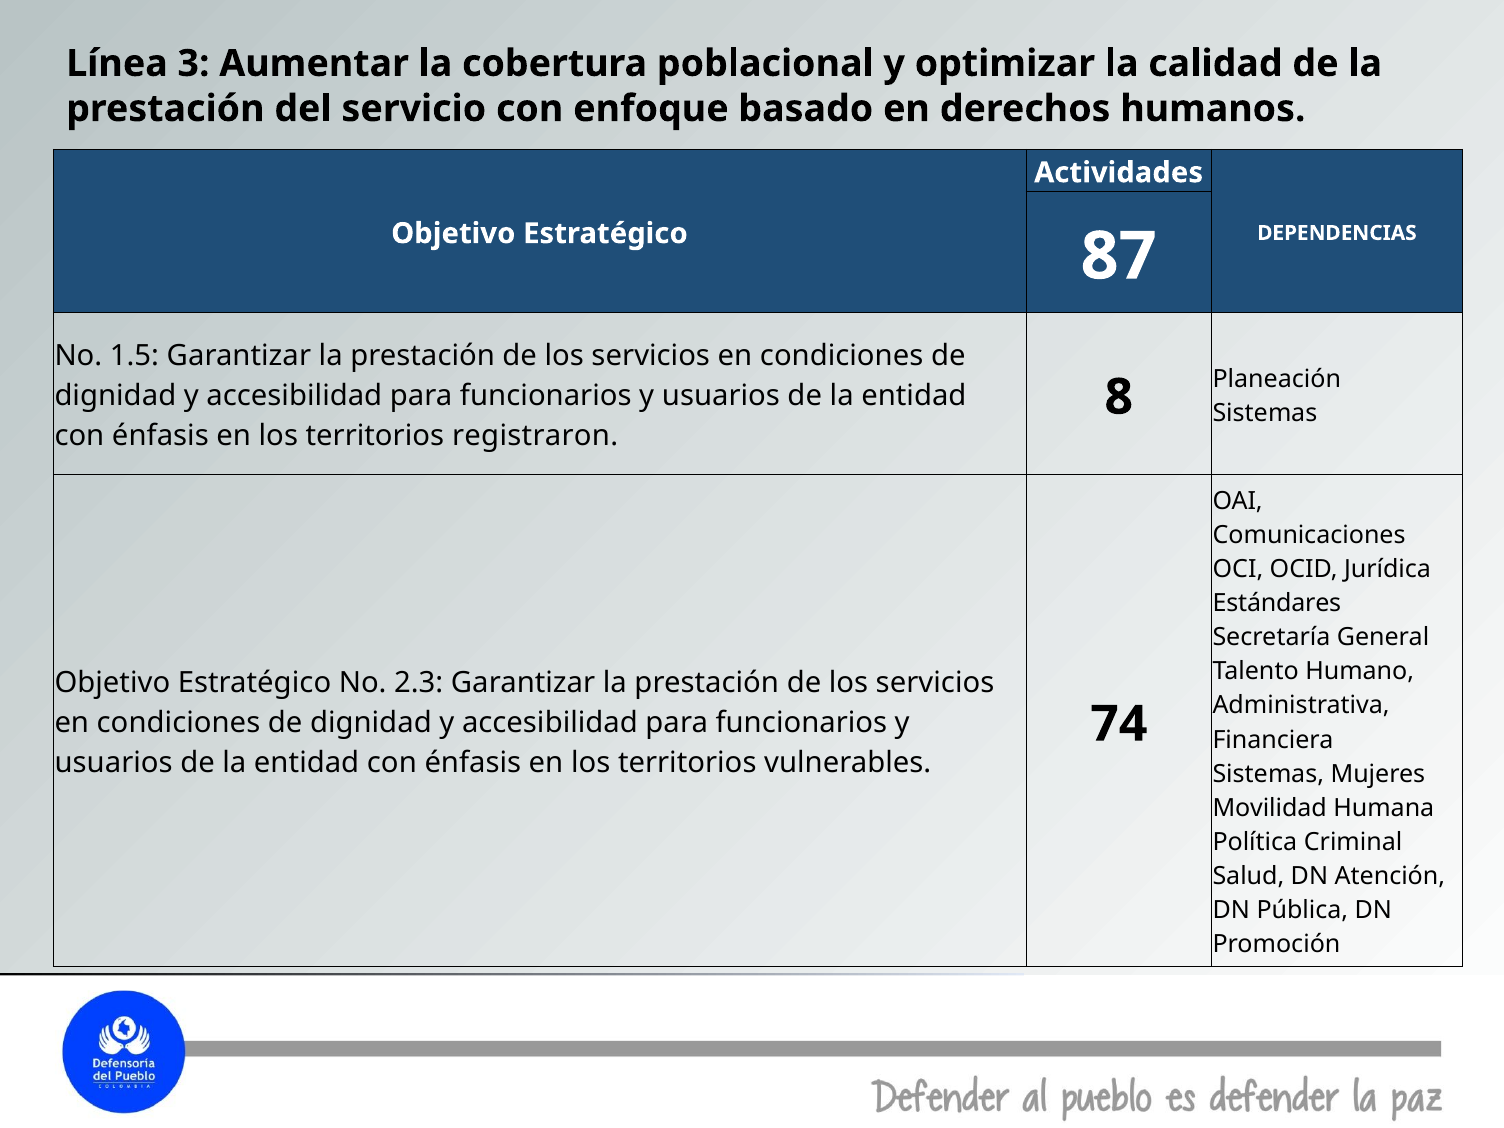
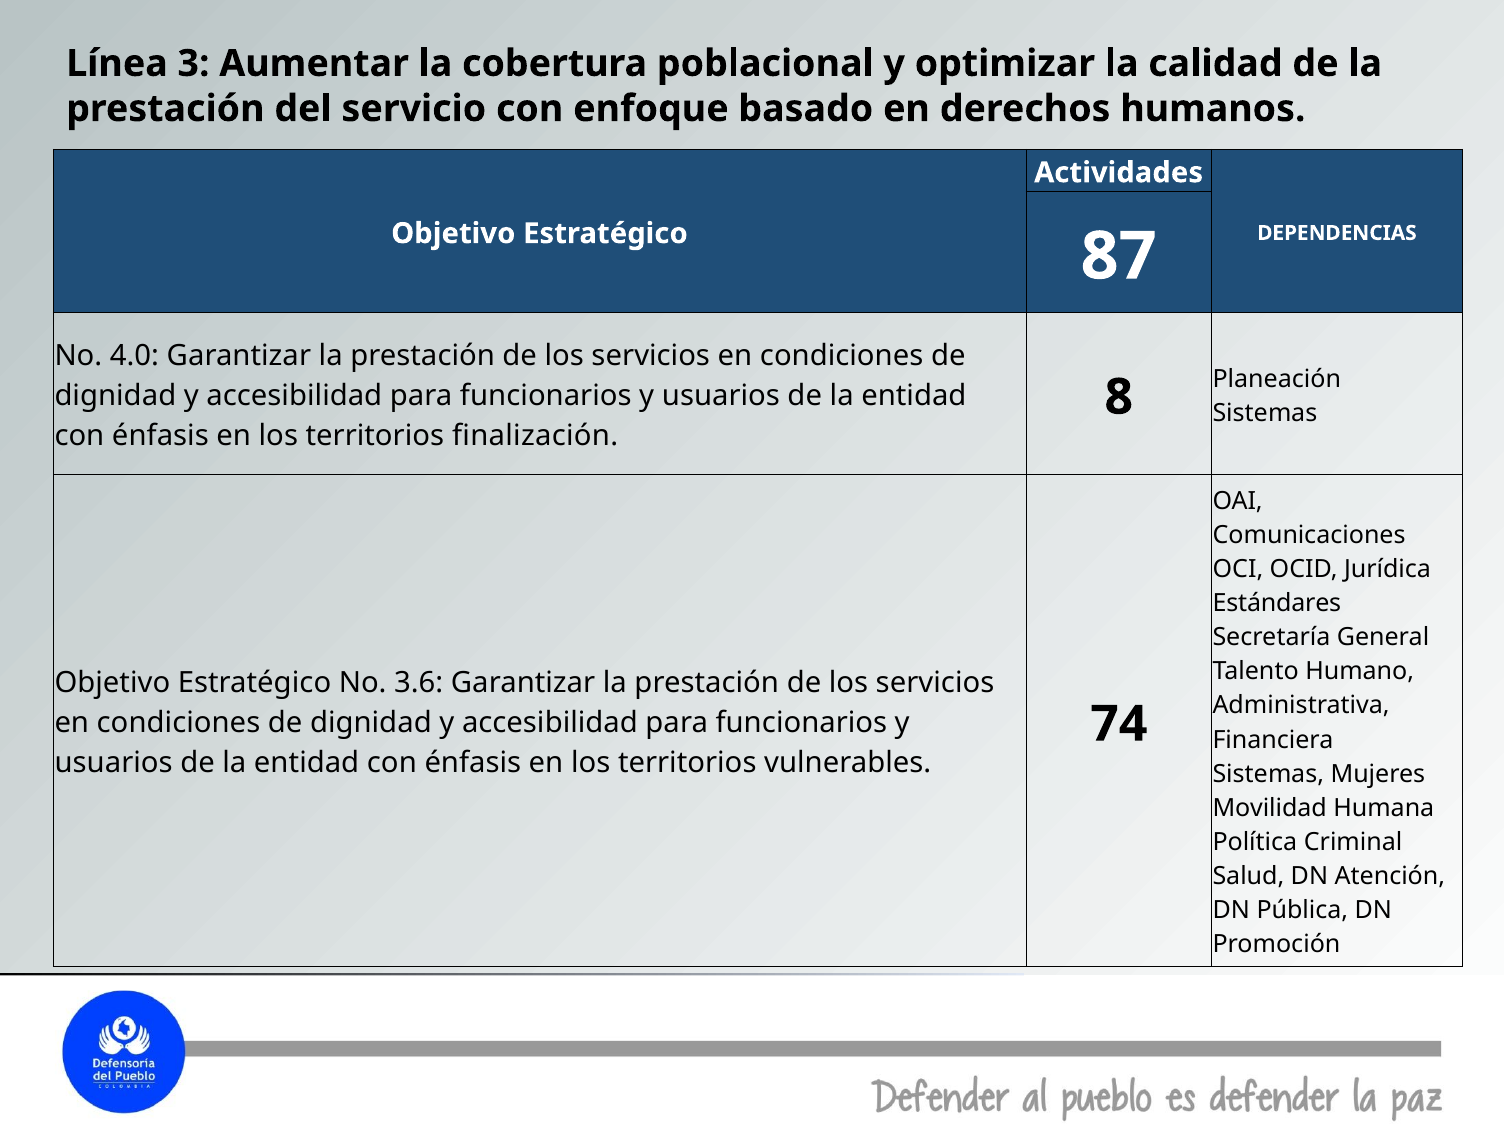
1.5: 1.5 -> 4.0 (134, 356)
registraron: registraron -> finalización (535, 436)
2.3: 2.3 -> 3.6 (419, 683)
